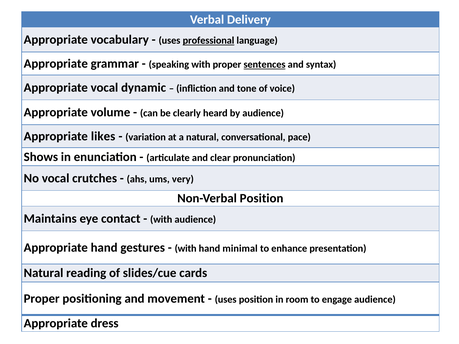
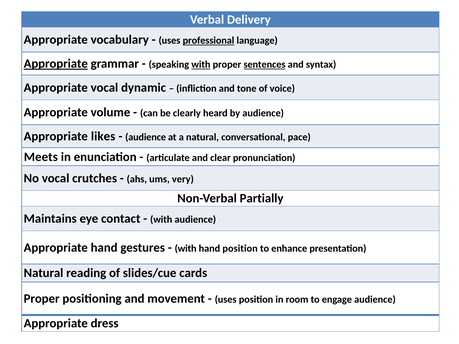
Appropriate underline: none -> present (56, 64)
with underline: none -> present (201, 65)
variation: variation -> audience (146, 137)
Shows: Shows -> Meets (41, 157)
Non-Verbal Position: Position -> Partially (262, 199)
hand minimal: minimal -> position (240, 249)
